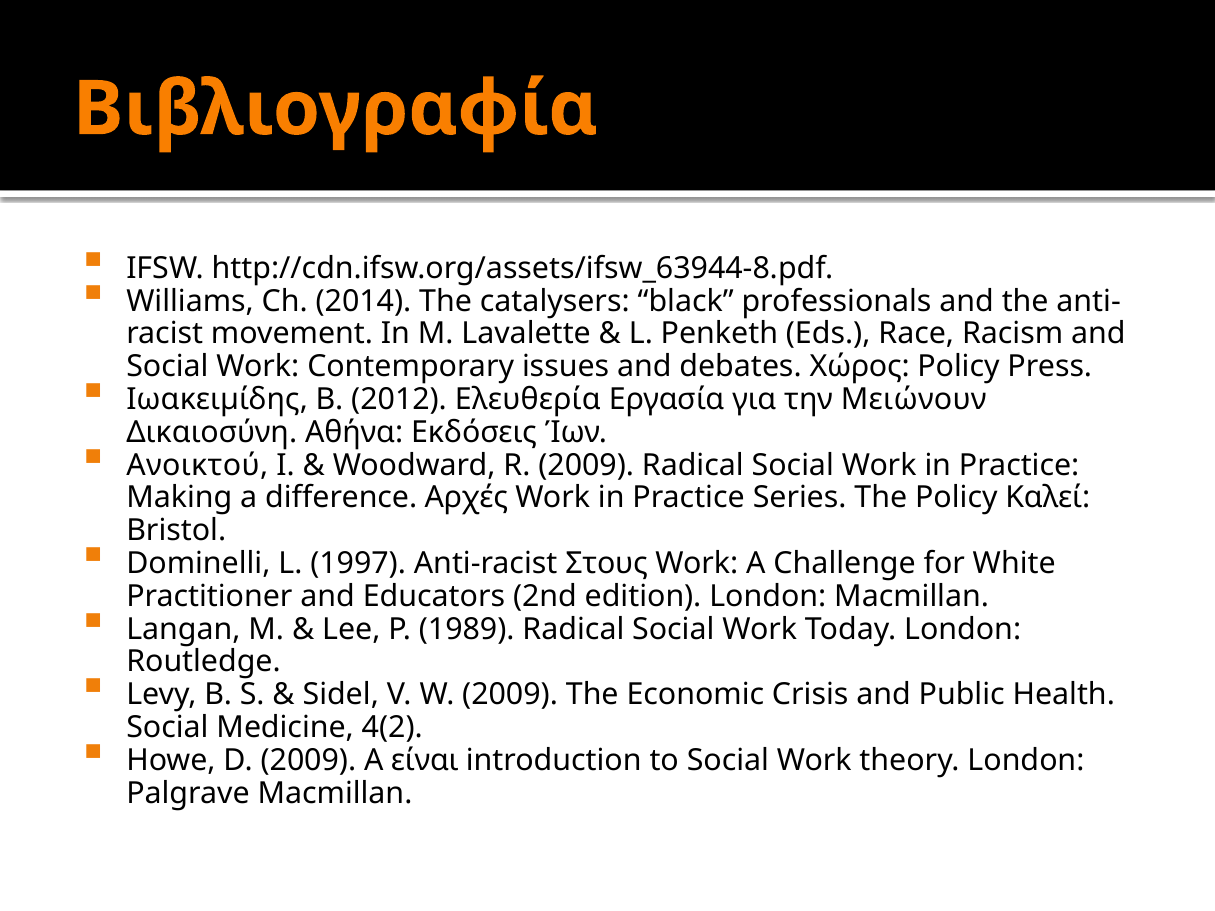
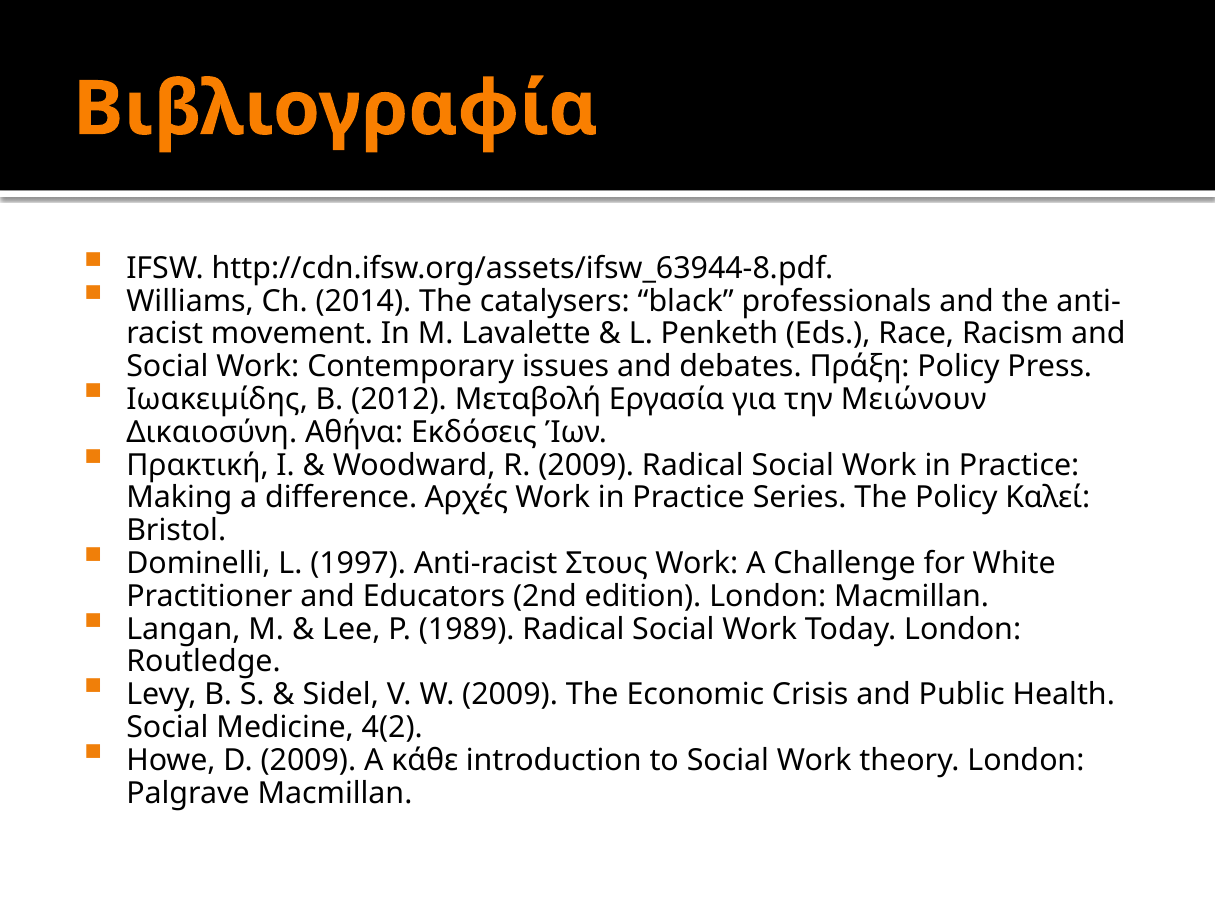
Χώρος: Χώρος -> Πράξη (860, 367)
Ελευθερία: Ελευθερία -> Μεταβολή (528, 400)
Ανοικτού: Ανοικτού -> Πρακτική (198, 465)
είναι: είναι -> κάθε (425, 761)
